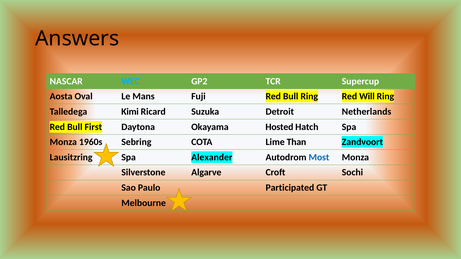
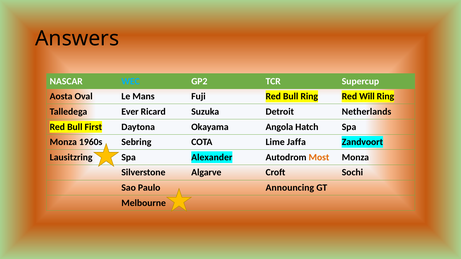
Kimi: Kimi -> Ever (130, 112)
Hosted: Hosted -> Angola (279, 127)
Than: Than -> Jaffa (296, 142)
Most colour: blue -> orange (319, 157)
Participated: Participated -> Announcing (290, 188)
